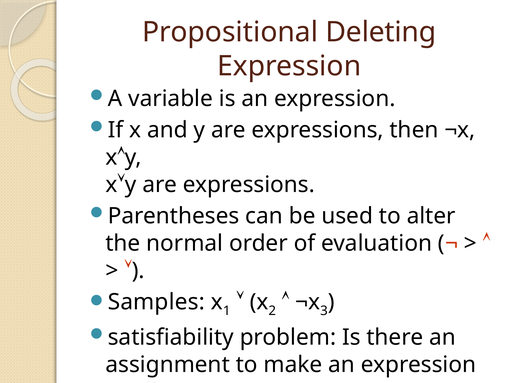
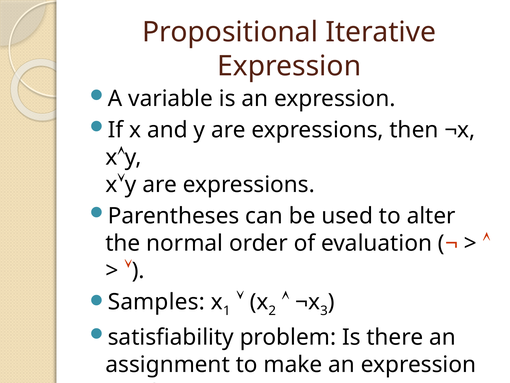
Deleting: Deleting -> Iterative (381, 32)
